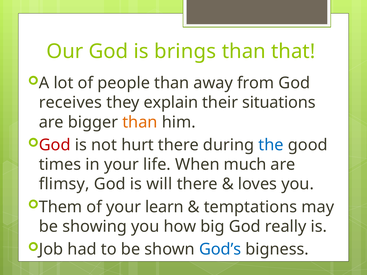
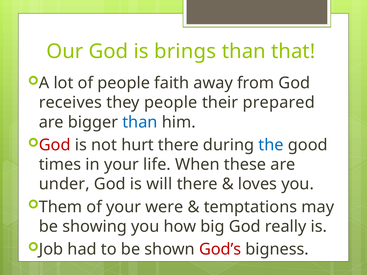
people than: than -> faith (172, 83)
they explain: explain -> people (171, 103)
situations: situations -> prepared (279, 103)
than colour: orange -> blue (140, 122)
much: much -> these (245, 165)
flimsy: flimsy -> under (64, 184)
learn: learn -> were (164, 207)
God’s colour: blue -> red (220, 250)
